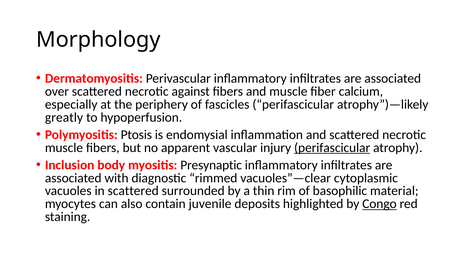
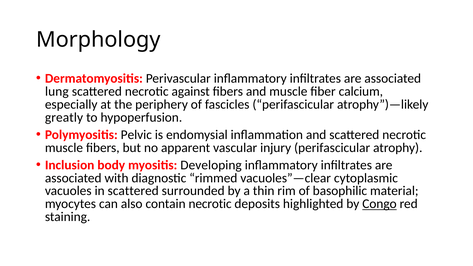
over: over -> lung (57, 92)
Ptosis: Ptosis -> Pelvic (136, 135)
perifascicular underline: present -> none (332, 148)
Presynaptic: Presynaptic -> Developing (211, 165)
contain juvenile: juvenile -> necrotic (210, 204)
